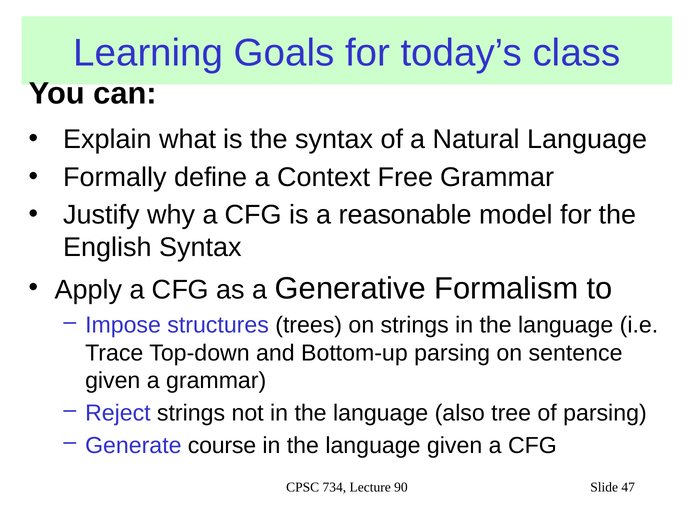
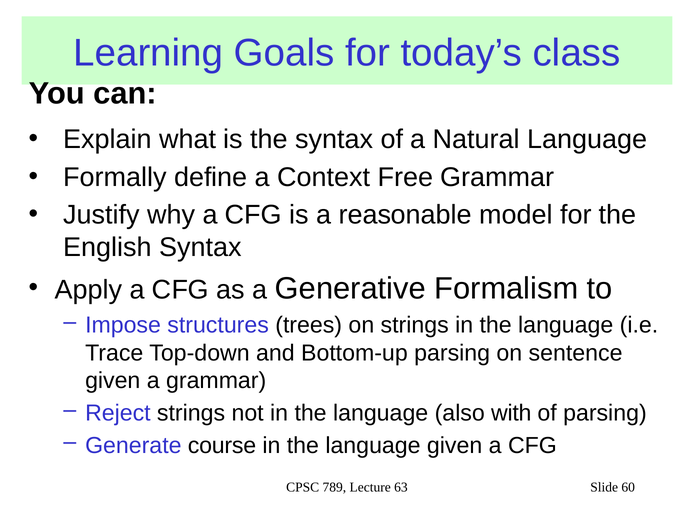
tree: tree -> with (511, 413)
734: 734 -> 789 (334, 487)
90: 90 -> 63 (401, 487)
47: 47 -> 60 (628, 487)
